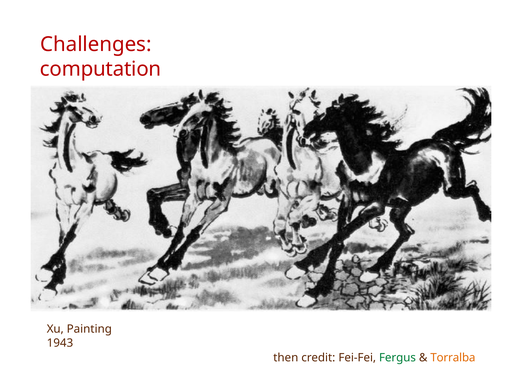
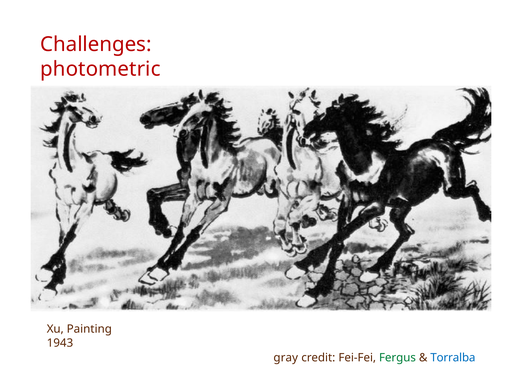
computation: computation -> photometric (100, 69)
then: then -> gray (286, 357)
Torralba colour: orange -> blue (453, 357)
